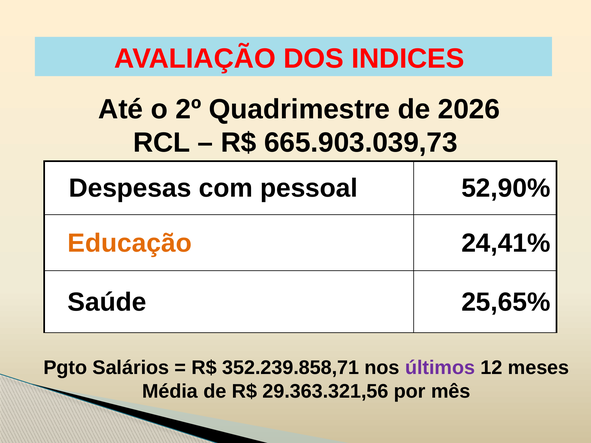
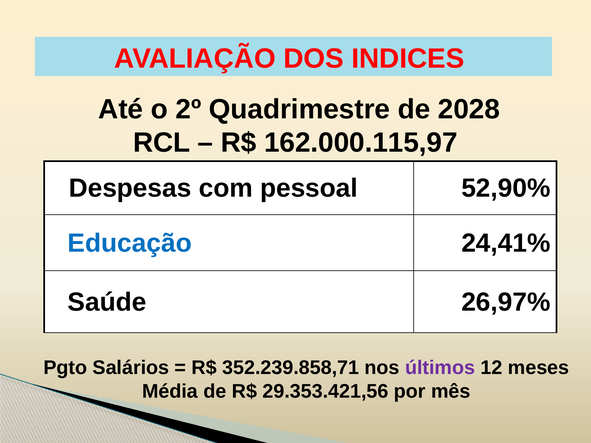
2026: 2026 -> 2028 (469, 109)
665.903.039,73: 665.903.039,73 -> 162.000.115,97 (361, 143)
Educação colour: orange -> blue (130, 243)
25,65%: 25,65% -> 26,97% (506, 302)
29.363.321,56: 29.363.321,56 -> 29.353.421,56 (325, 392)
